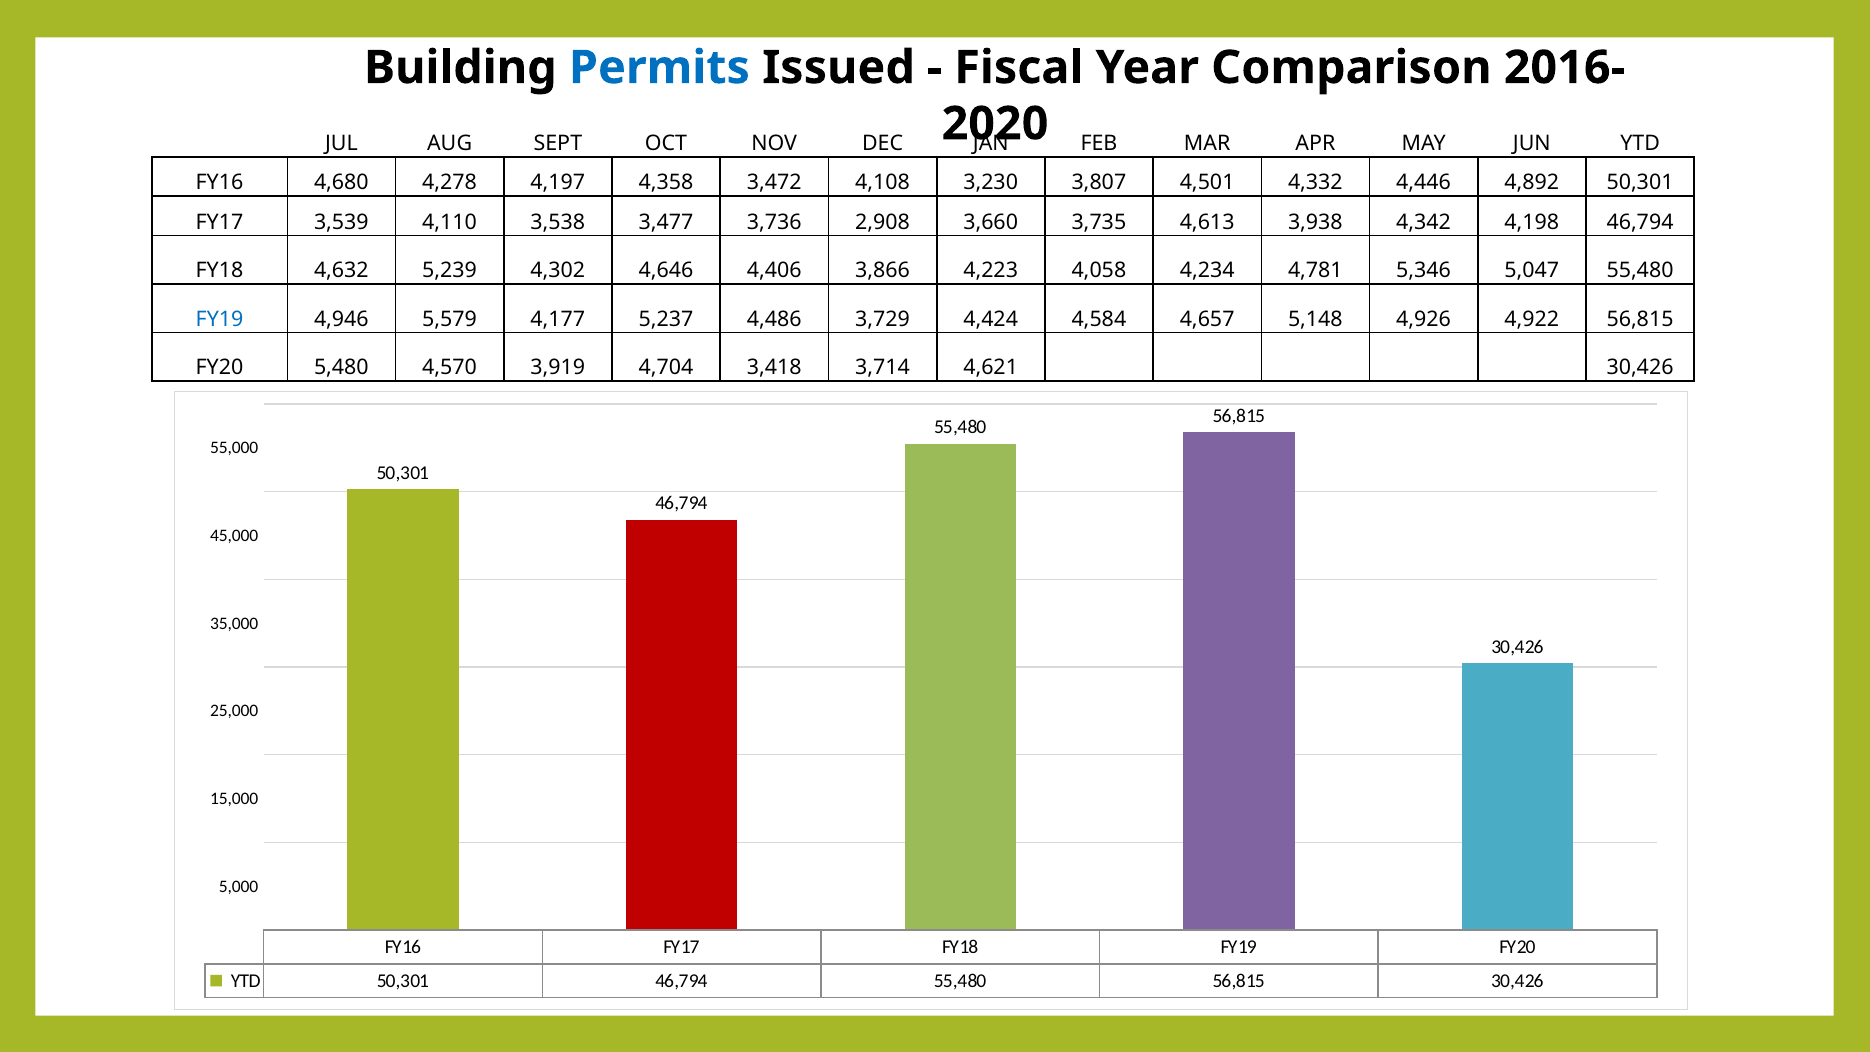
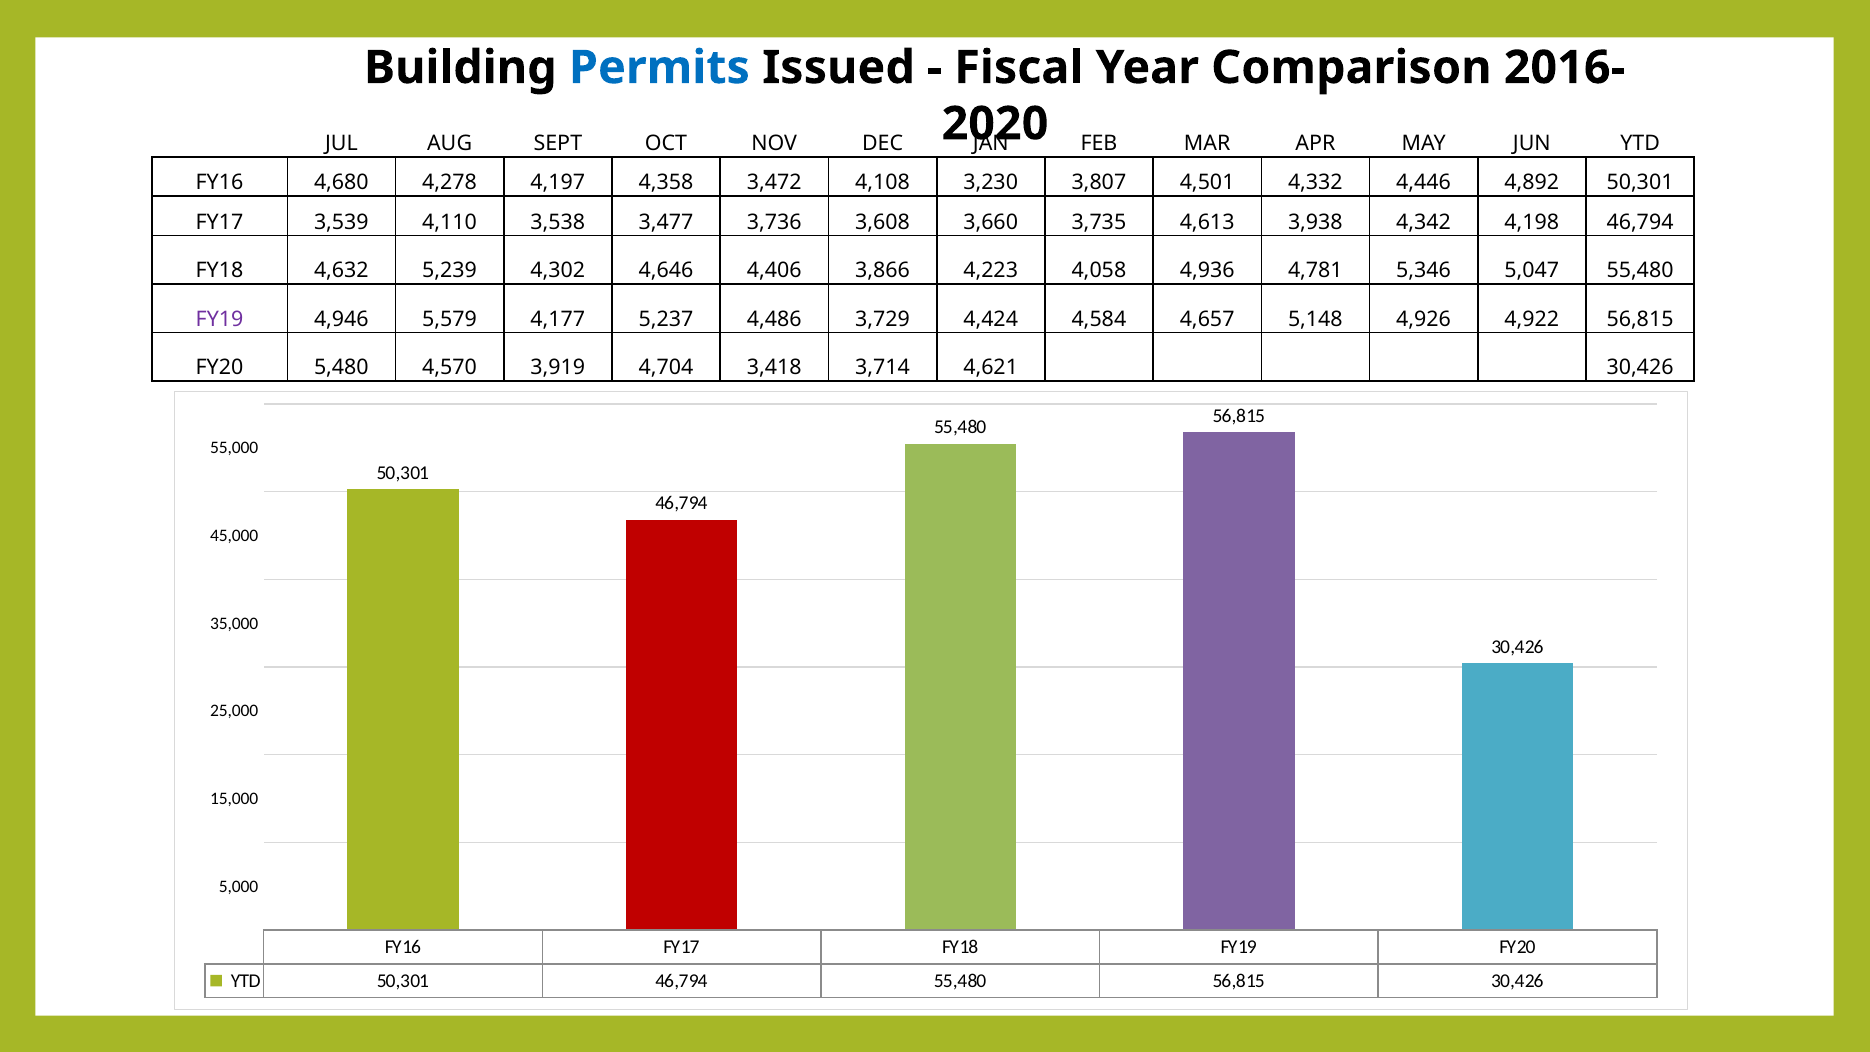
2,908: 2,908 -> 3,608 (882, 222)
4,234: 4,234 -> 4,936 (1207, 271)
FY19 colour: blue -> purple (220, 319)
